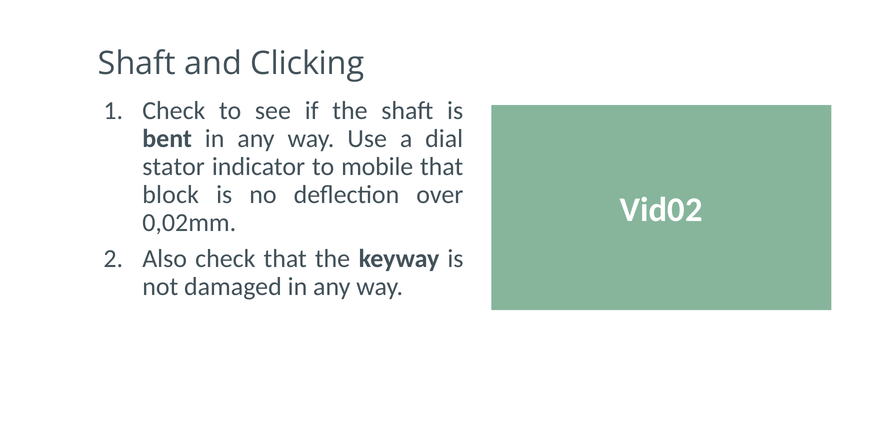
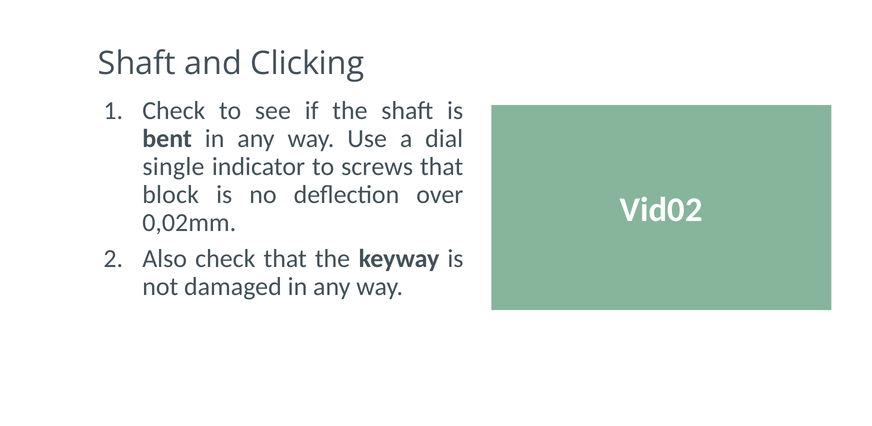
stator: stator -> single (173, 167)
mobile: mobile -> screws (377, 167)
